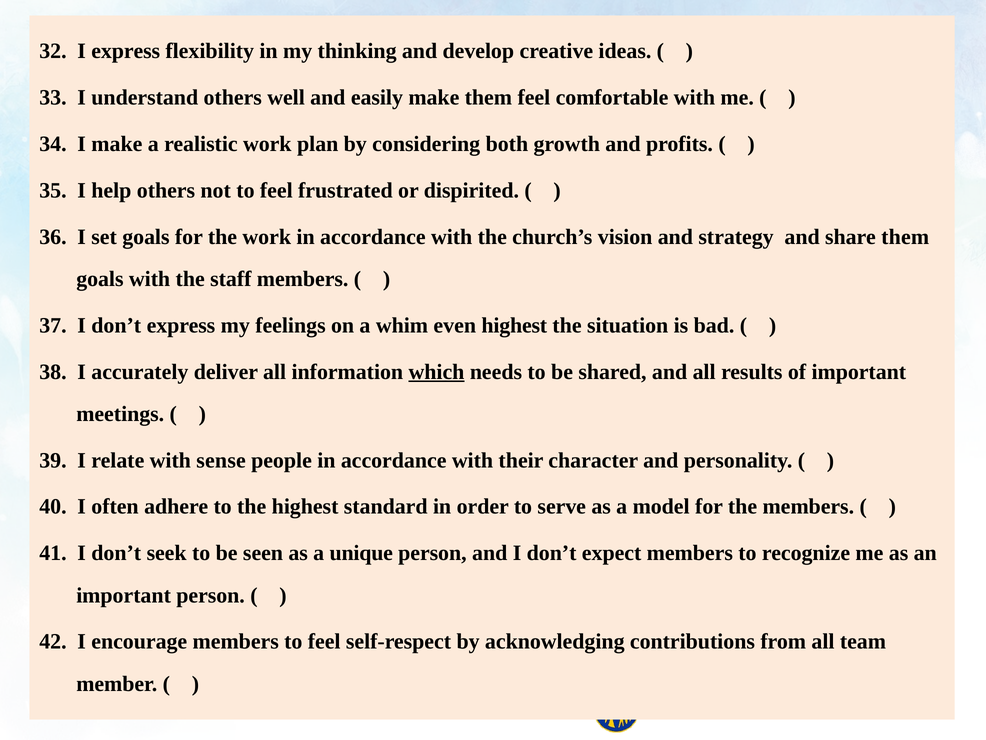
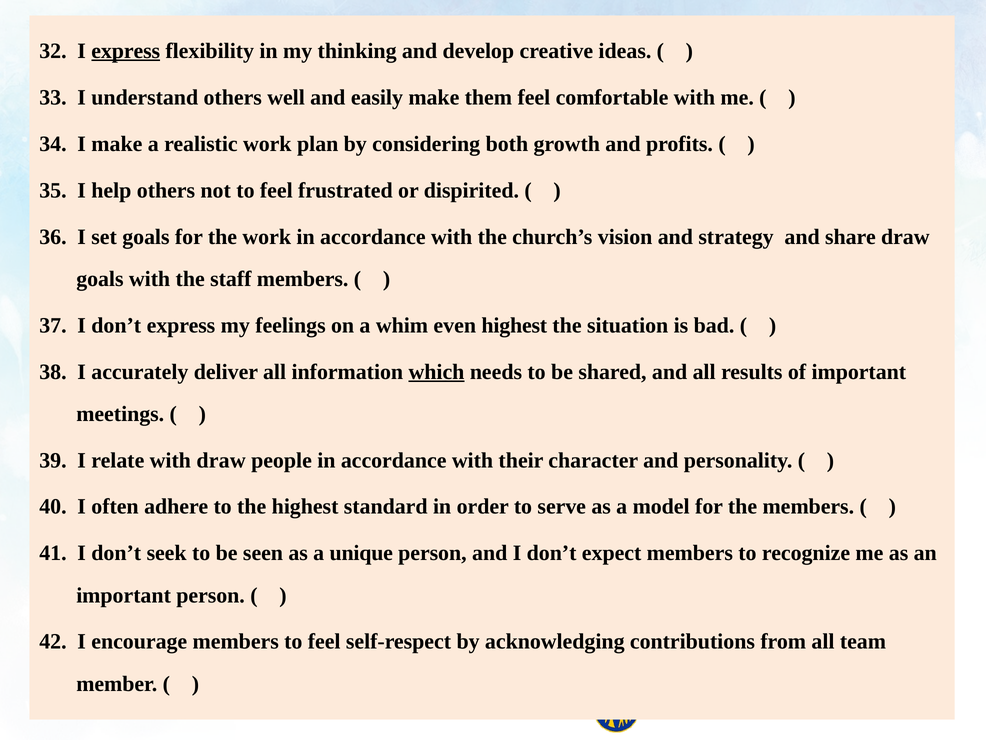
express underline: none -> present (126, 51)
share them: them -> draw (905, 237)
with sense: sense -> draw (221, 460)
